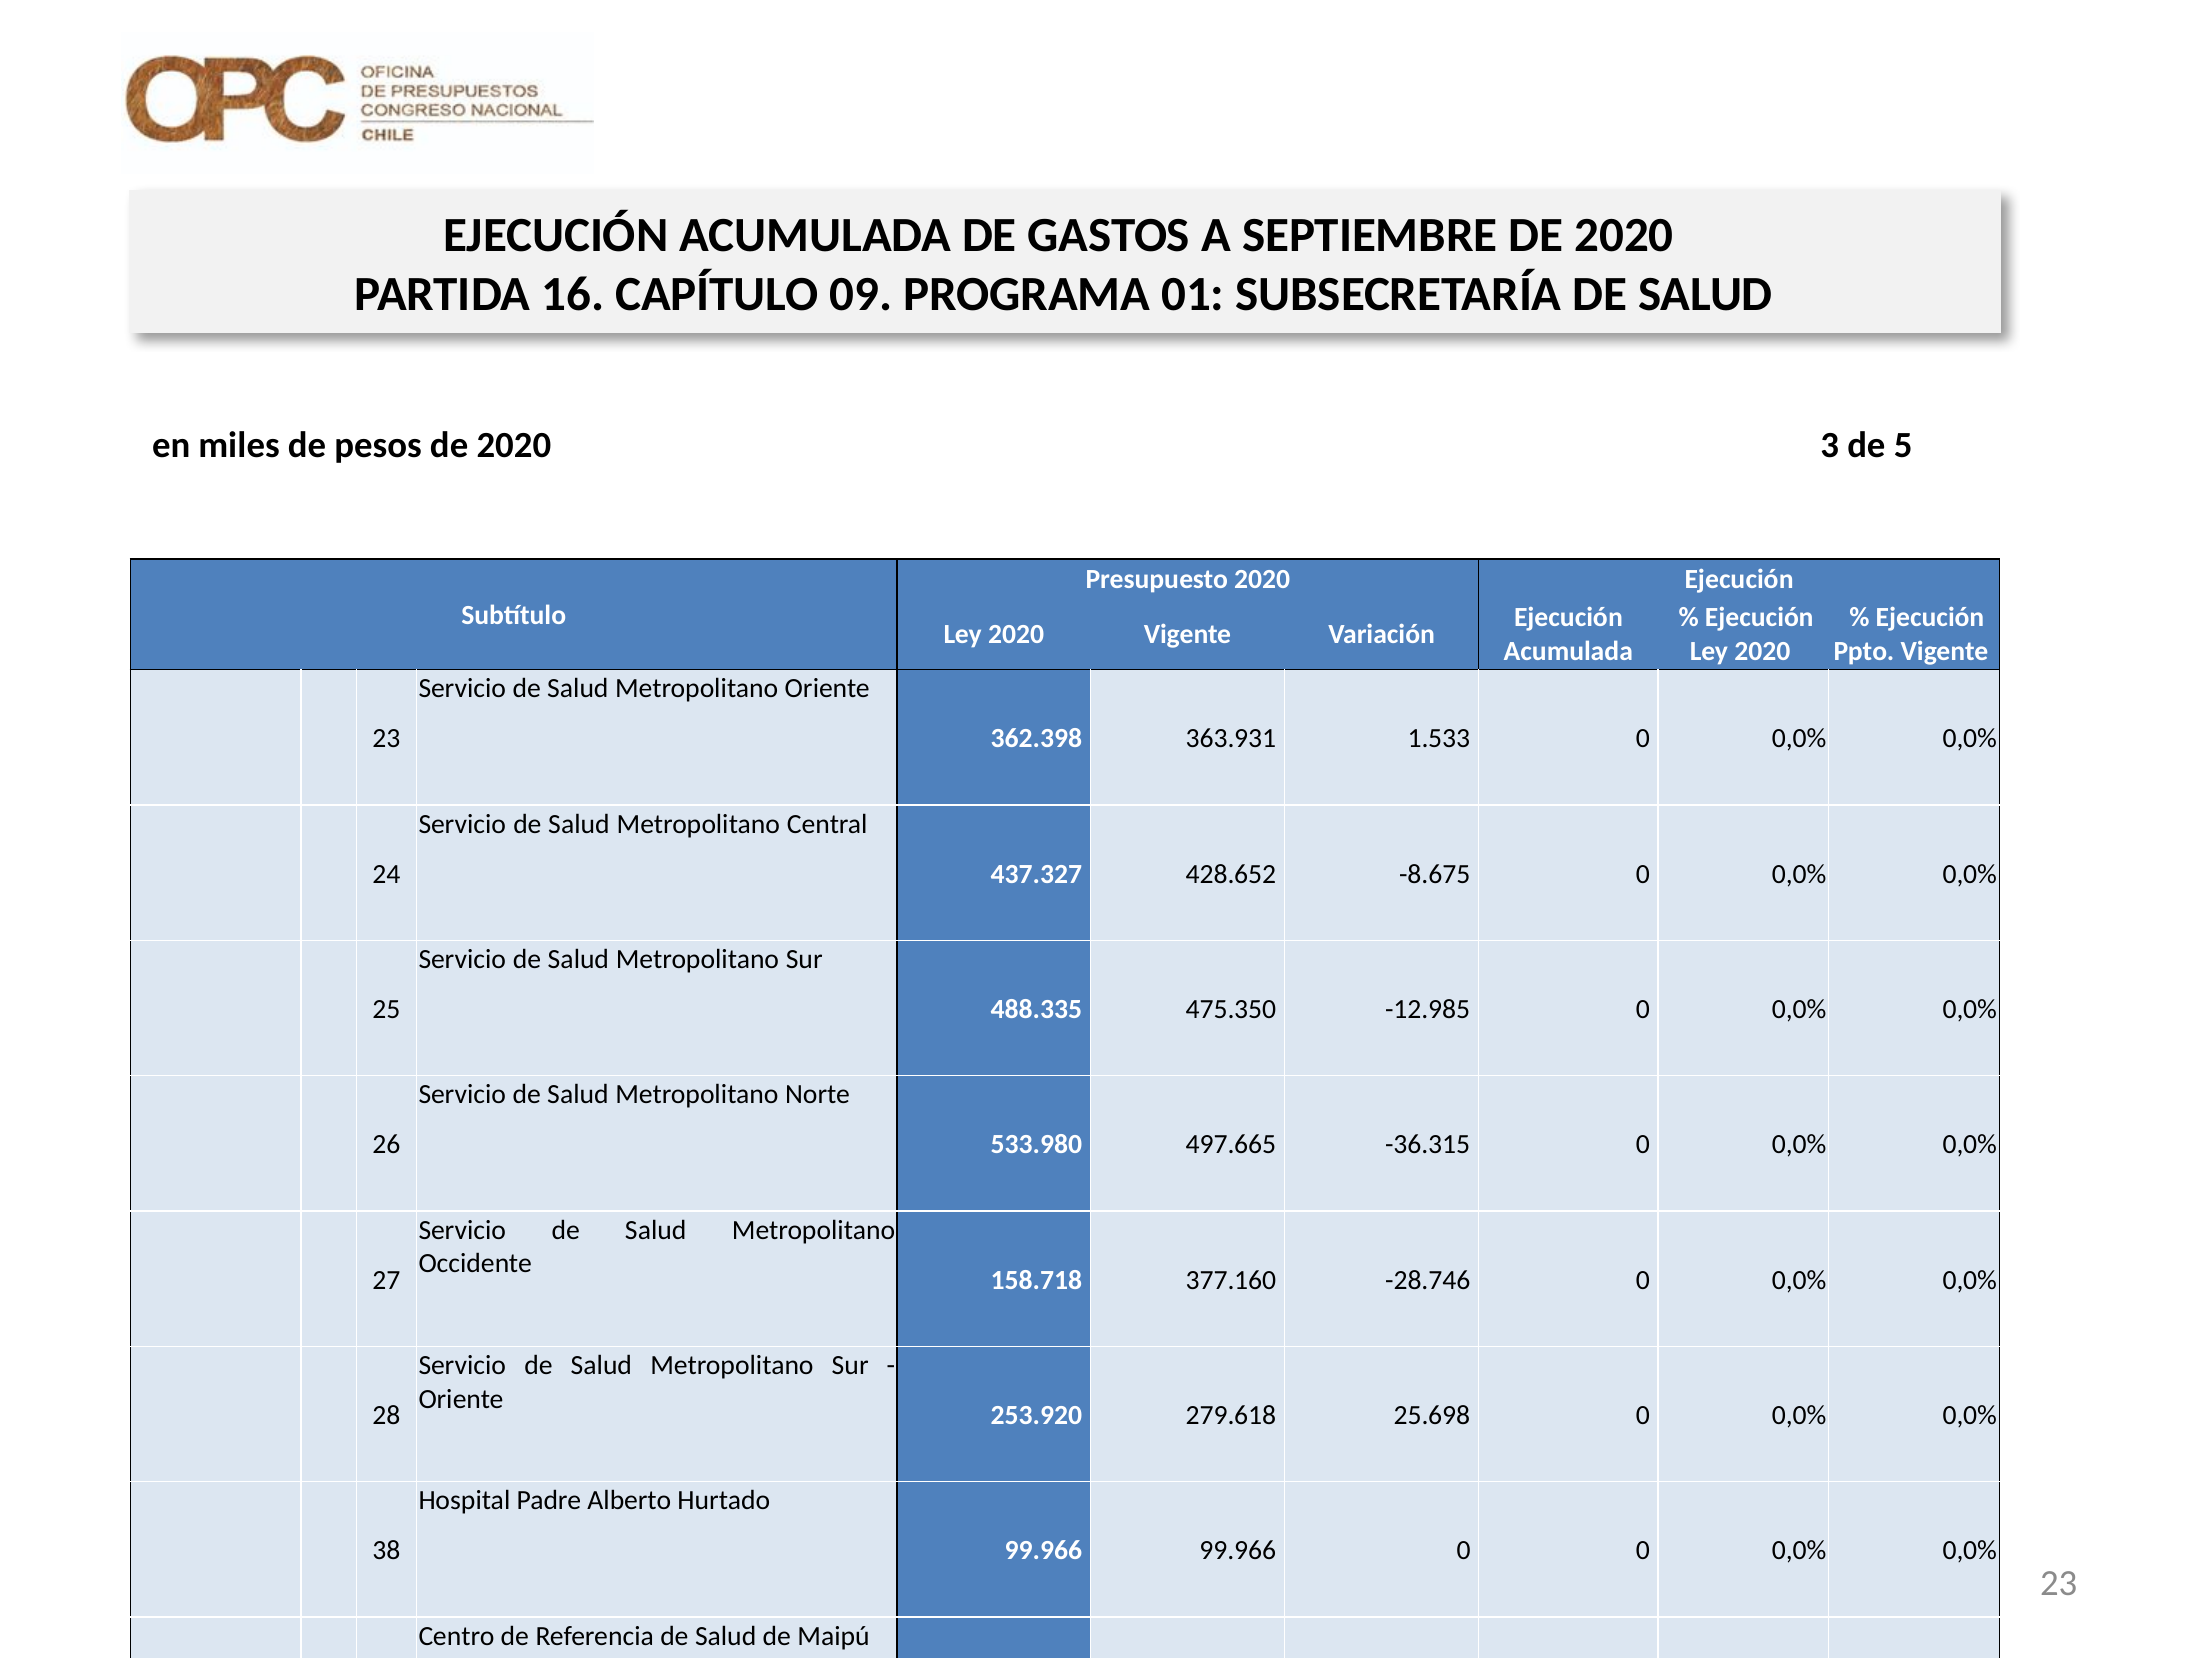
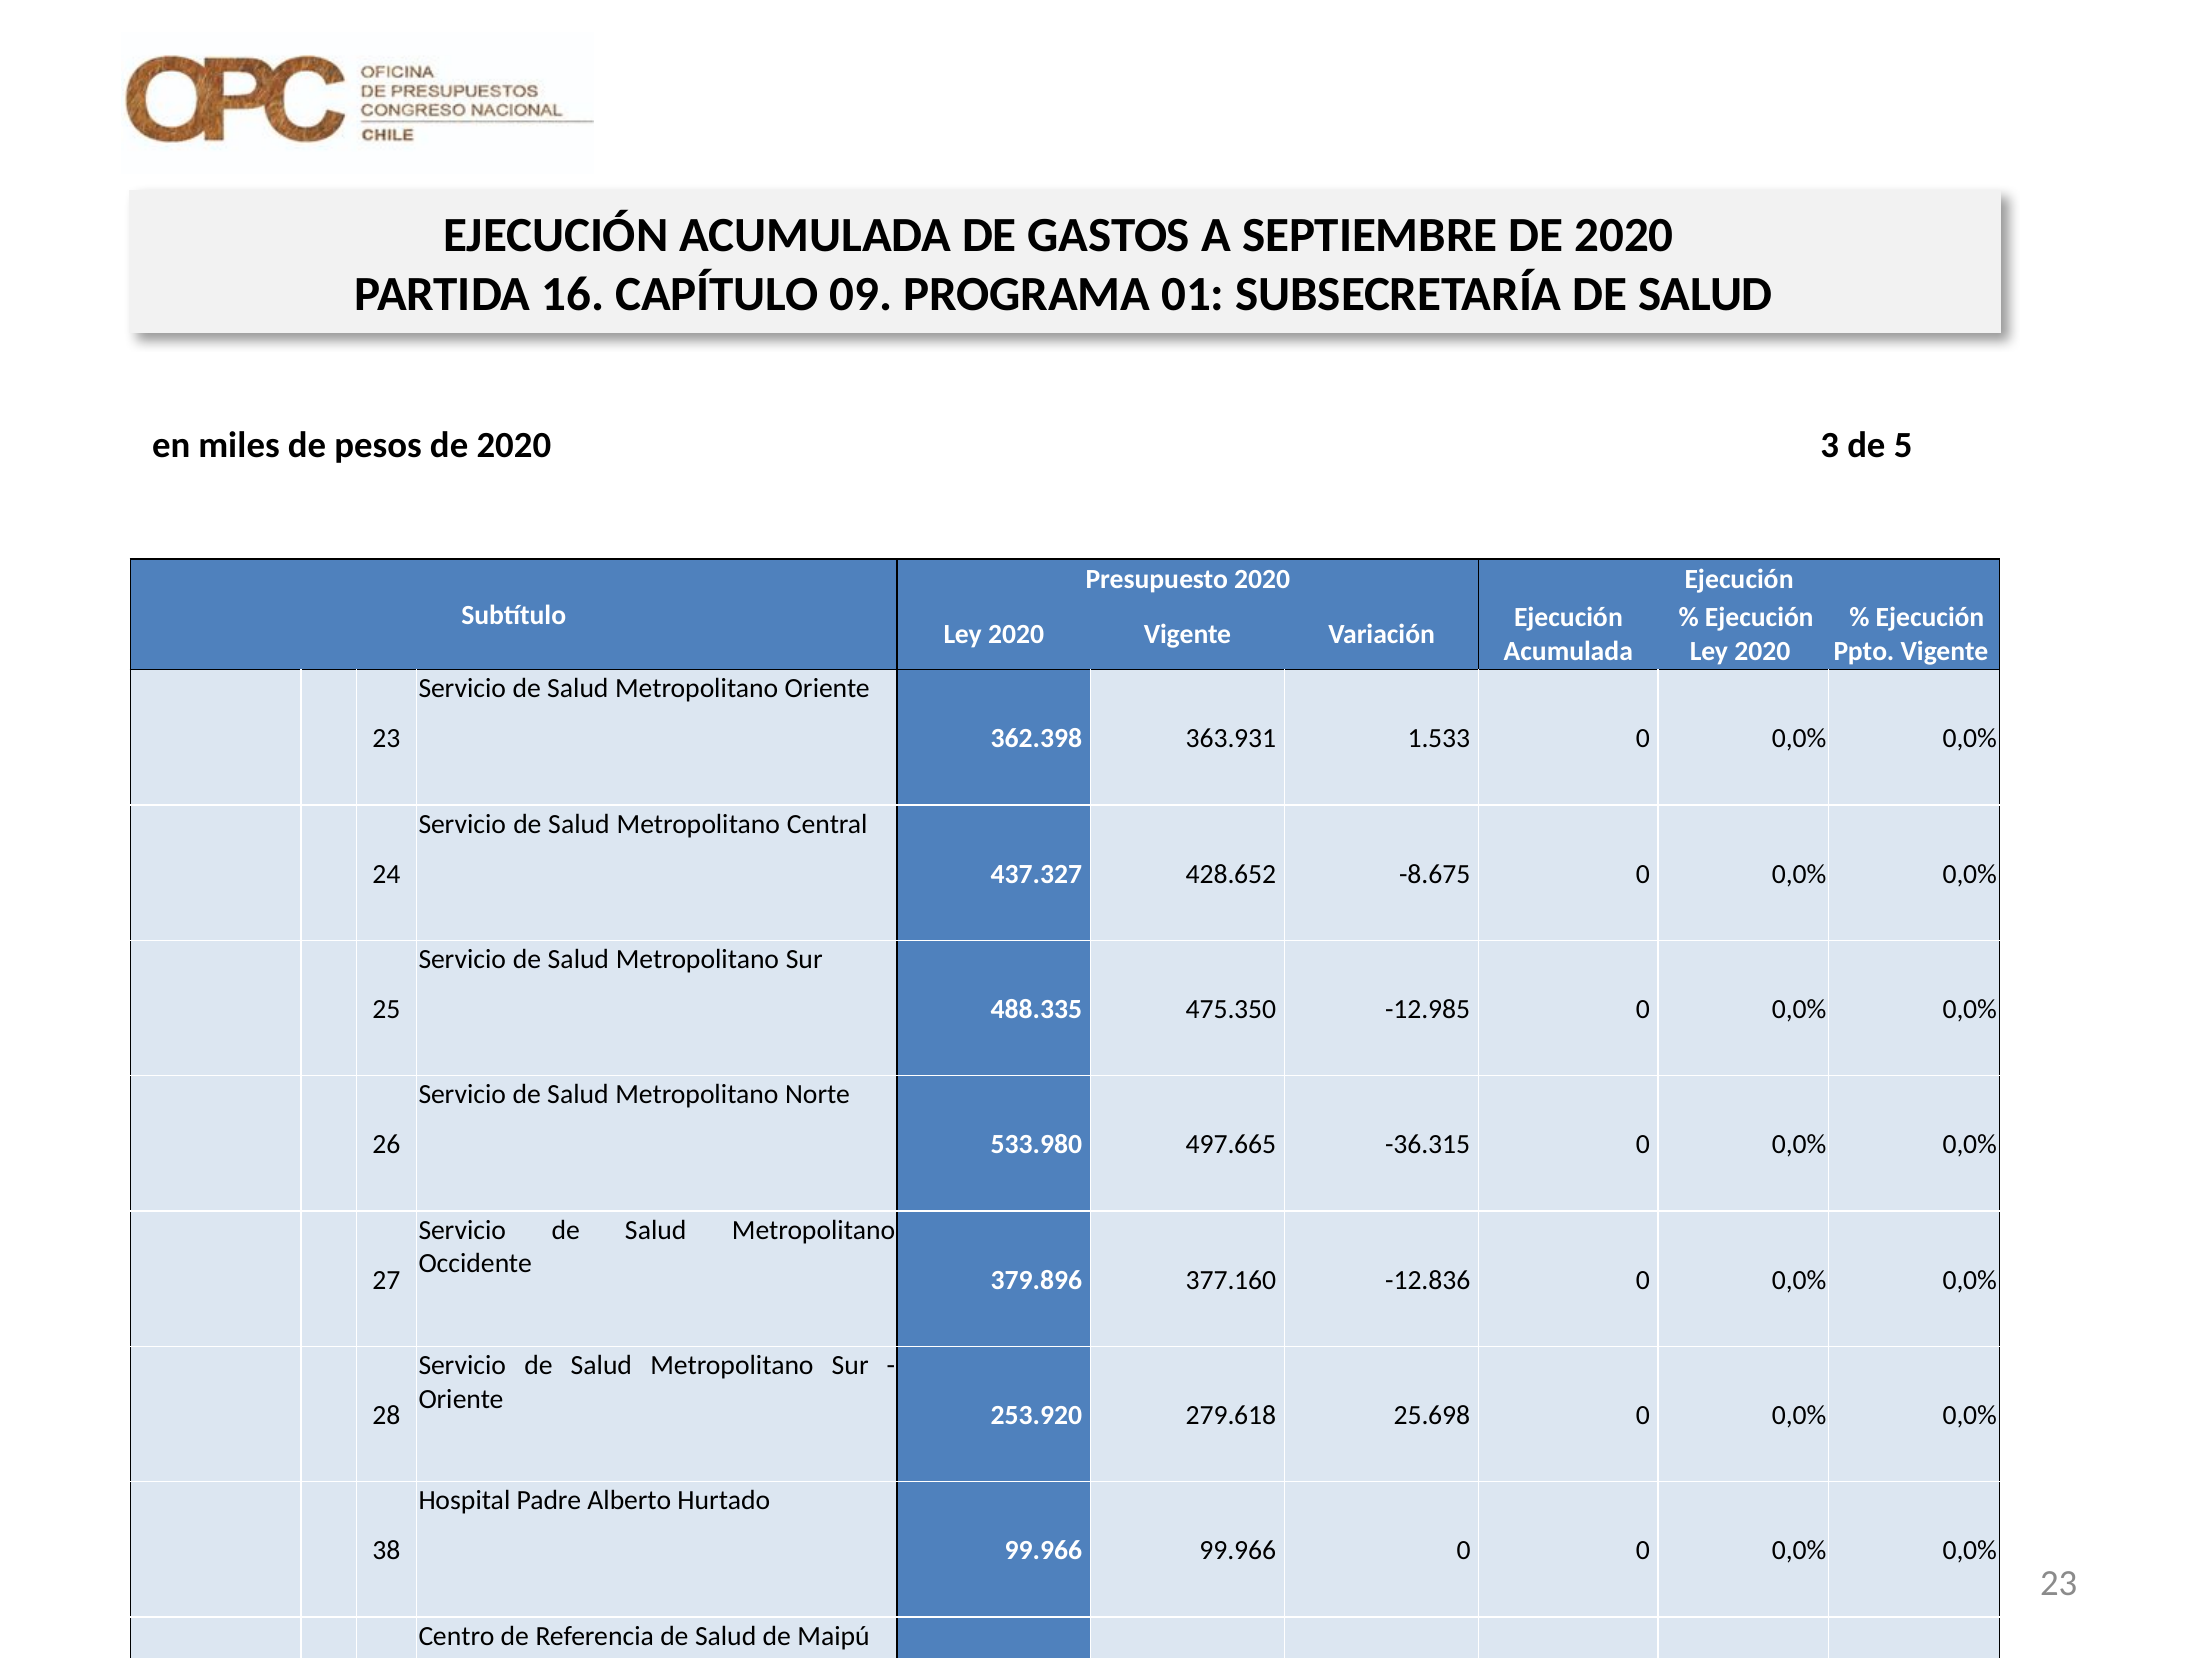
158.718: 158.718 -> 379.896 (1036, 1280)
-28.746: -28.746 -> -12.836 (1428, 1280)
